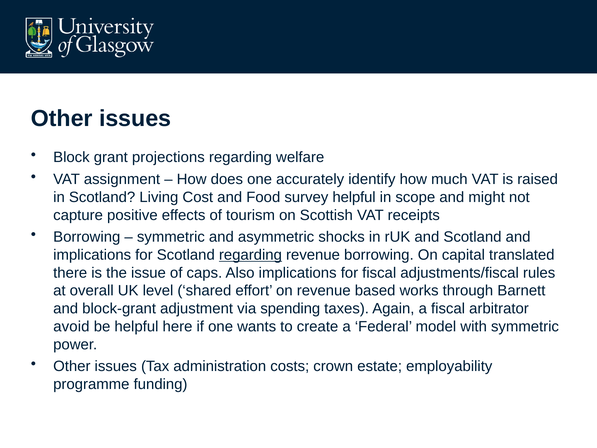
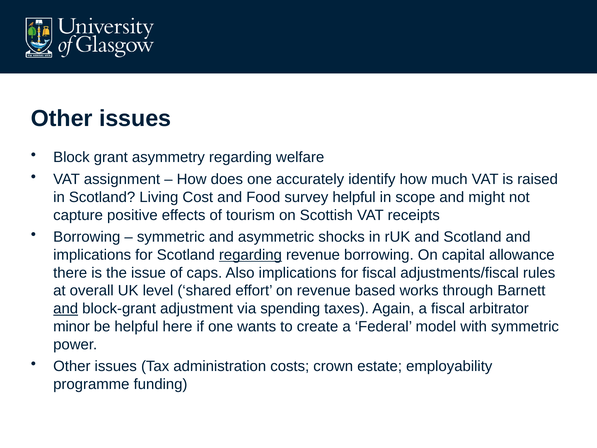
projections: projections -> asymmetry (168, 157)
translated: translated -> allowance (522, 255)
and underline: none -> present (66, 308)
avoid: avoid -> minor (72, 326)
